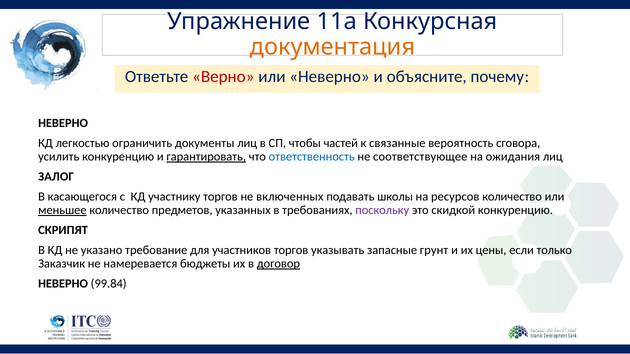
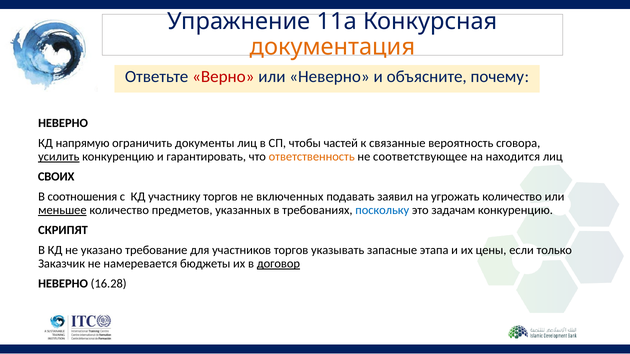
легкостью: легкостью -> напрямую (83, 143)
усилить underline: none -> present (59, 157)
гарантировать underline: present -> none (206, 157)
ответственность colour: blue -> orange (312, 157)
ожидания: ожидания -> находится (513, 157)
ЗАЛОГ: ЗАЛОГ -> СВОИХ (56, 177)
касающегося: касающегося -> соотношения (82, 197)
школы: школы -> заявил (395, 197)
ресурсов: ресурсов -> угрожать (455, 197)
поскольку colour: purple -> blue (382, 210)
скидкой: скидкой -> задачам (453, 210)
грунт: грунт -> этапа (434, 250)
99.84: 99.84 -> 16.28 (109, 284)
